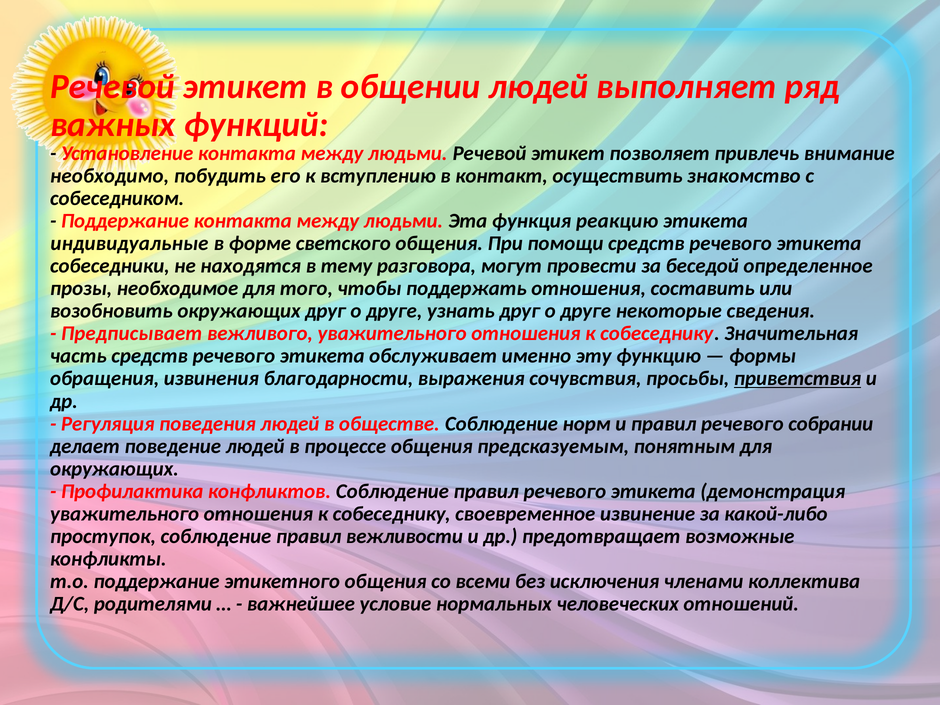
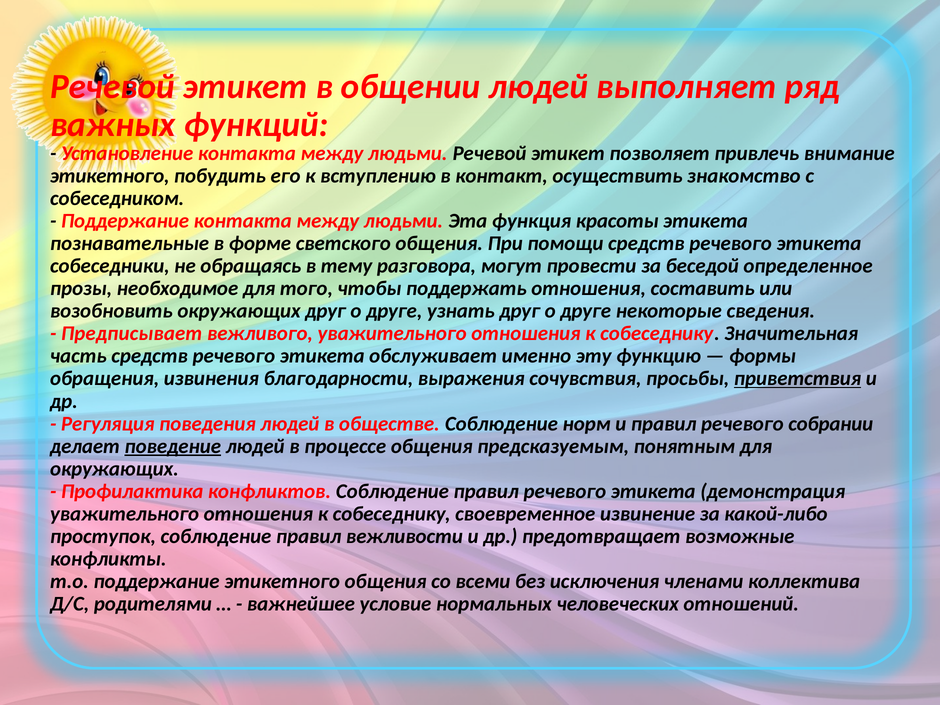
необходимо: необходимо -> этикетного (110, 176)
реакцию: реакцию -> красоты (617, 221)
индивидуальные: индивидуальные -> познавательные (130, 243)
находятся: находятся -> обращаясь (251, 266)
поведение underline: none -> present (173, 446)
